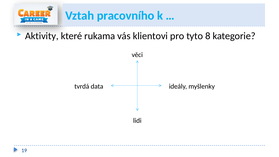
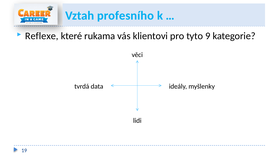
pracovního: pracovního -> profesního (125, 16)
Aktivity: Aktivity -> Reflexe (42, 36)
8: 8 -> 9 (208, 36)
